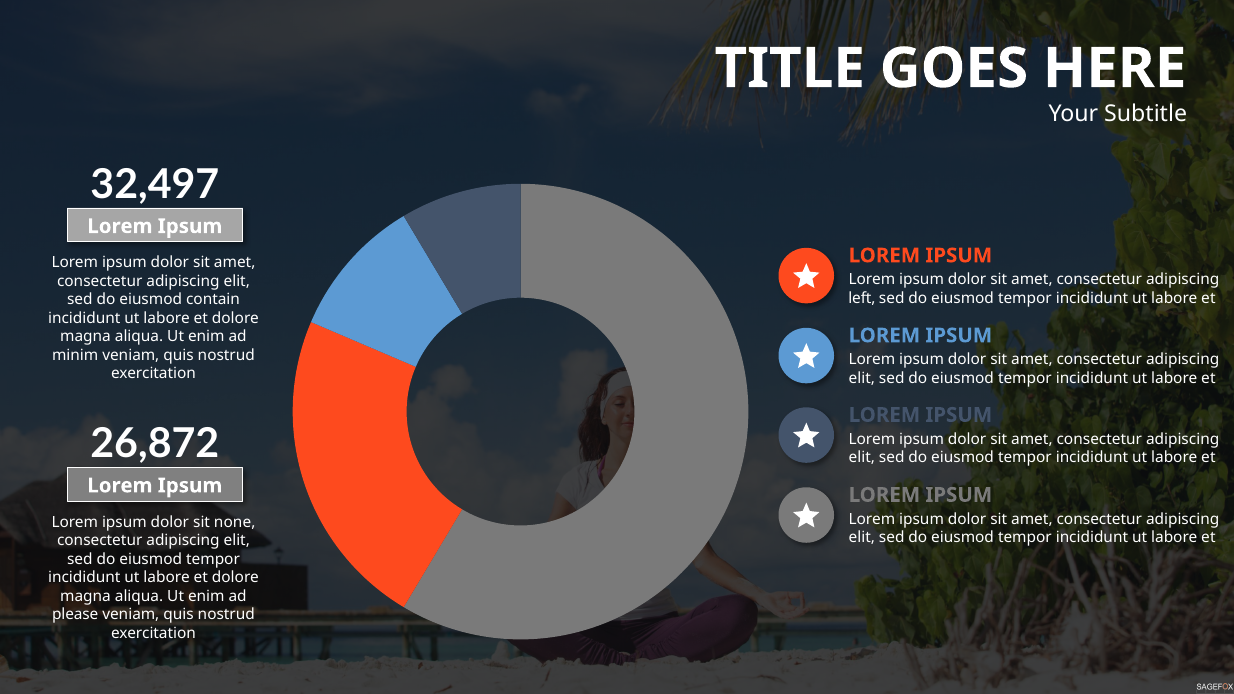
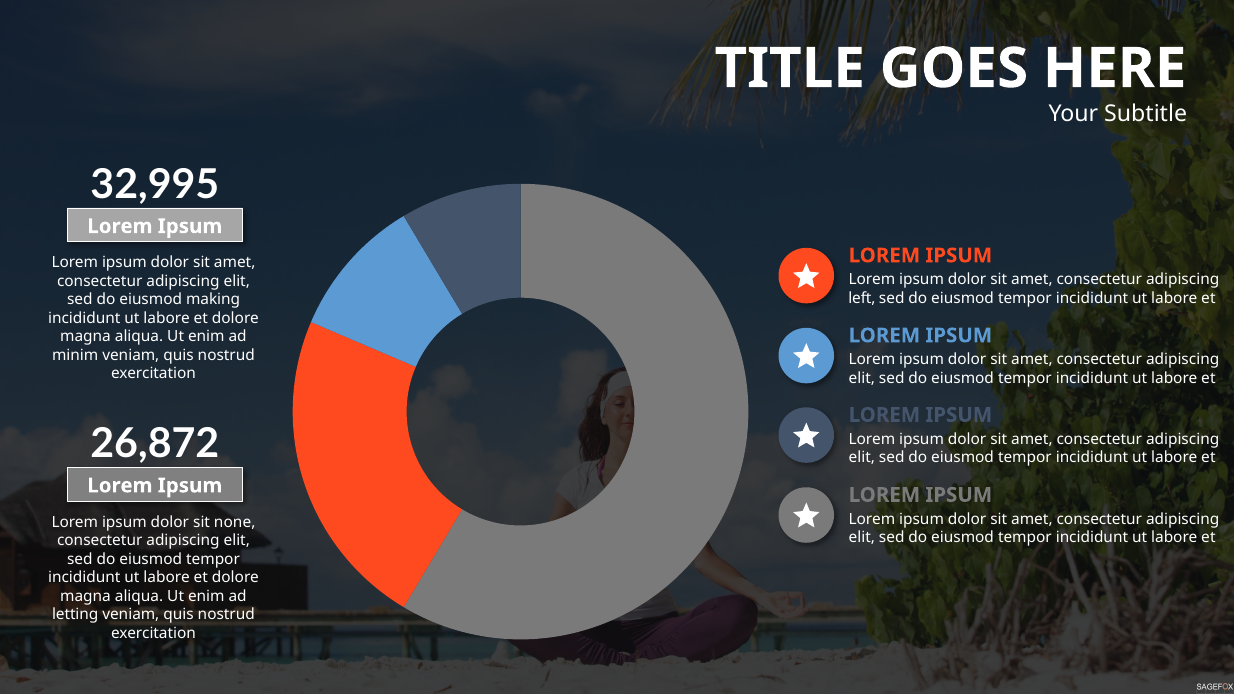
32,497: 32,497 -> 32,995 (155, 185)
contain: contain -> making (213, 300)
please: please -> letting (75, 615)
